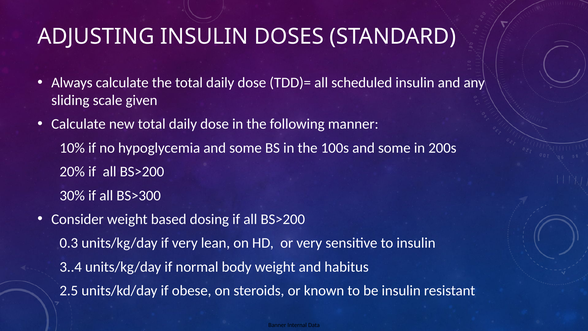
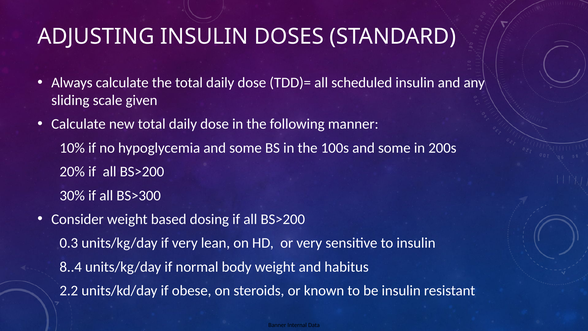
3..4: 3..4 -> 8..4 (71, 267)
2.5: 2.5 -> 2.2 (69, 290)
